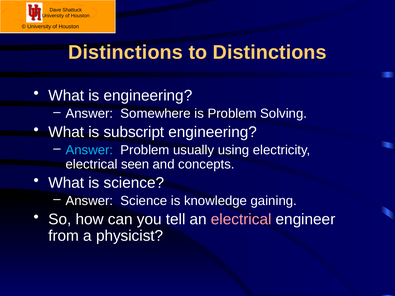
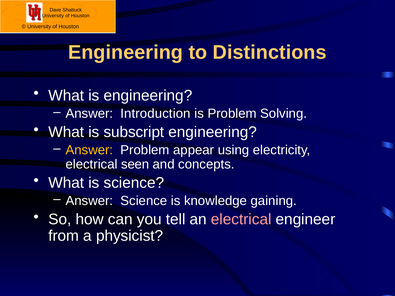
Distinctions: Distinctions -> Engineering (126, 52)
Somewhere: Somewhere -> Introduction (156, 114)
Answer colour: light blue -> yellow (89, 150)
usually: usually -> appear (194, 150)
